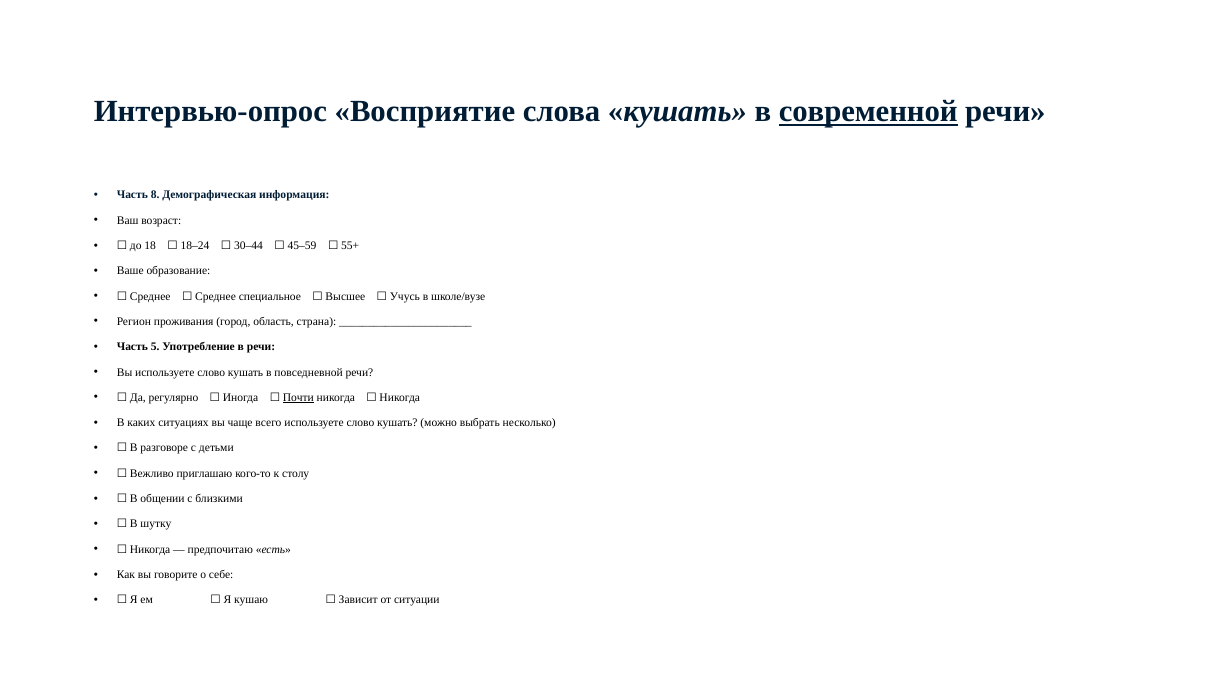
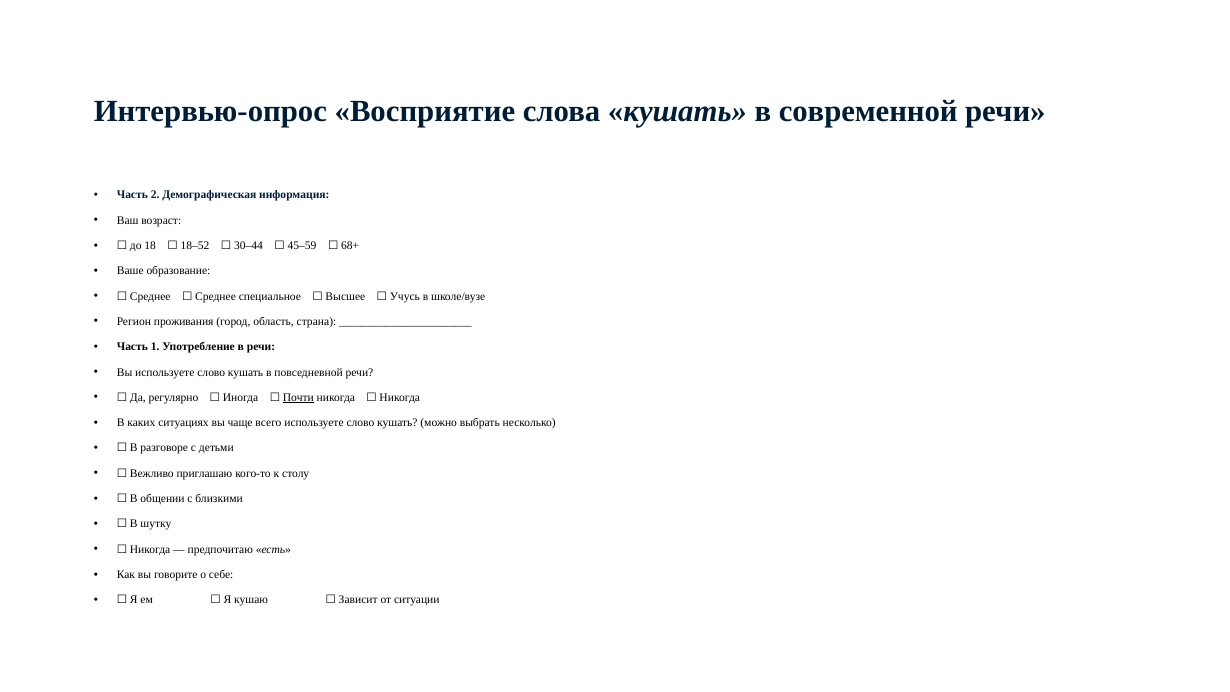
современной underline: present -> none (868, 112)
8: 8 -> 2 (155, 195)
18–24: 18–24 -> 18–52 (195, 246)
55+: 55+ -> 68+ (350, 246)
5: 5 -> 1 (155, 347)
